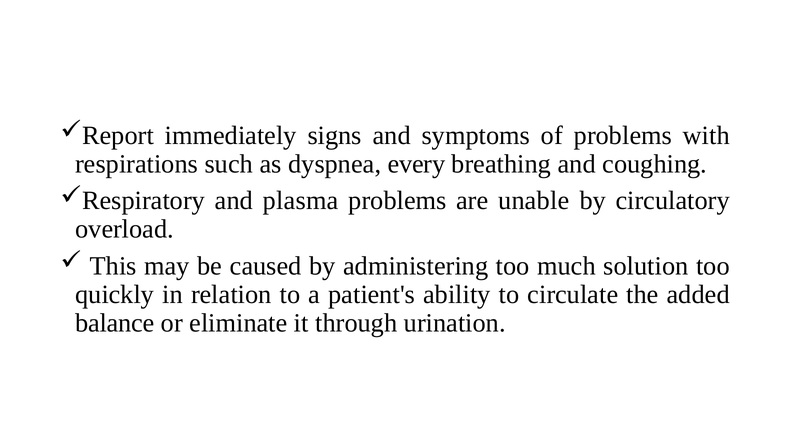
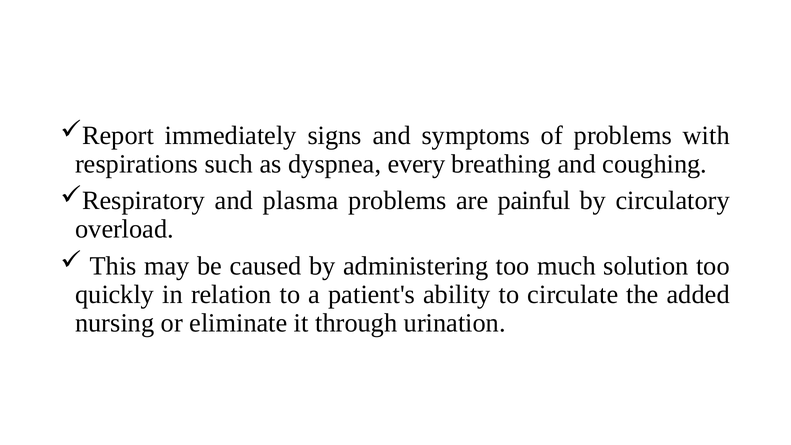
unable: unable -> painful (534, 201)
balance: balance -> nursing (115, 323)
